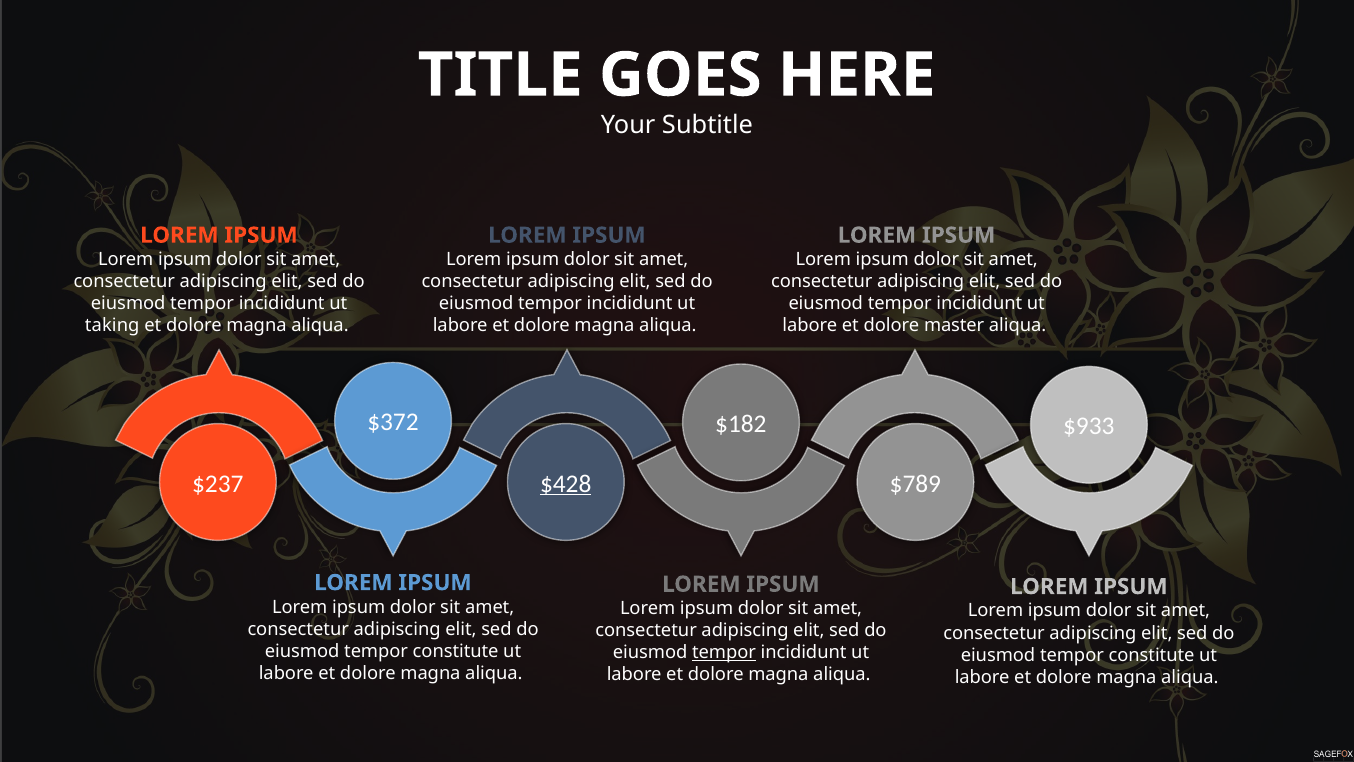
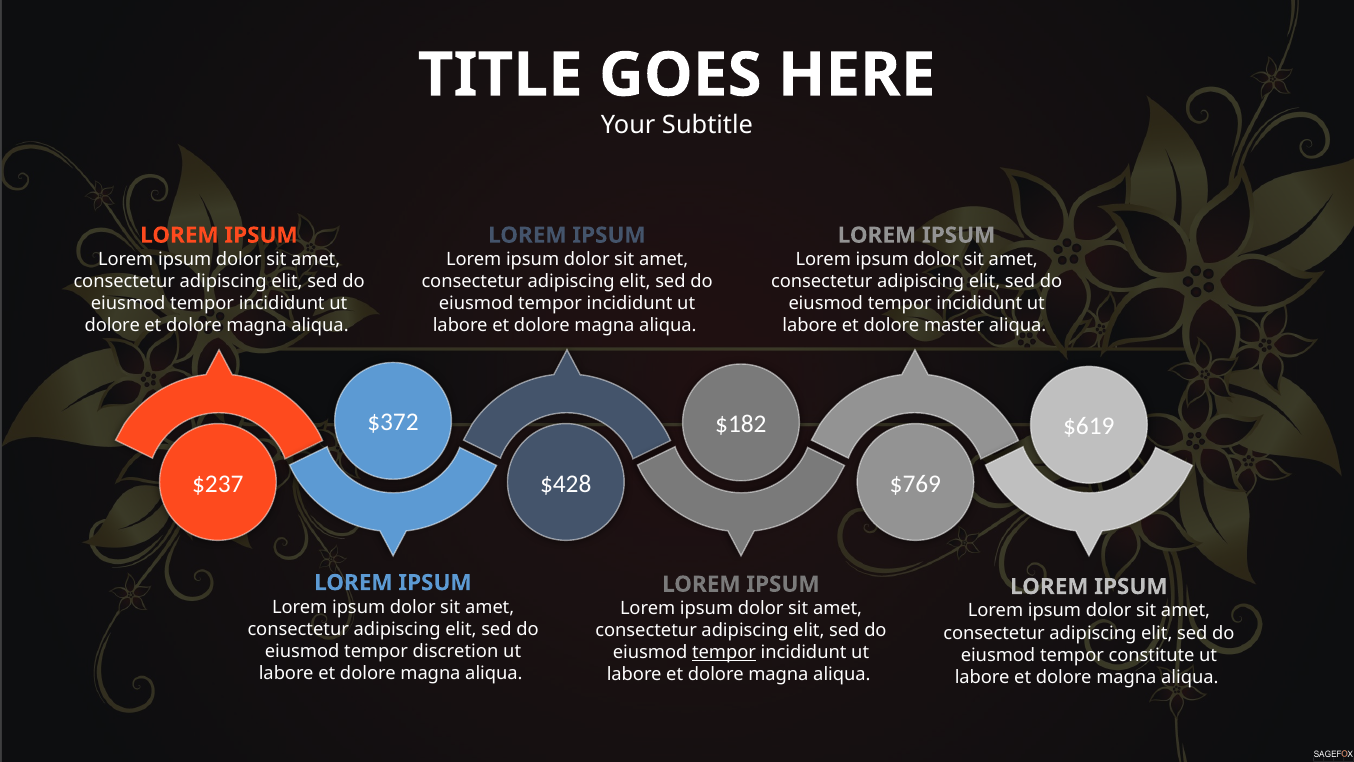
taking: taking -> dolore (112, 325)
$933: $933 -> $619 (1089, 426)
$428 underline: present -> none (566, 483)
$789: $789 -> $769 (915, 483)
constitute: constitute -> discretion (456, 651)
